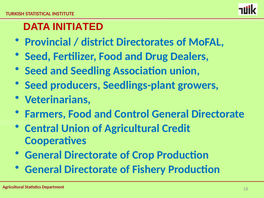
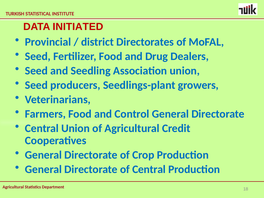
of Fishery: Fishery -> Central (149, 169)
